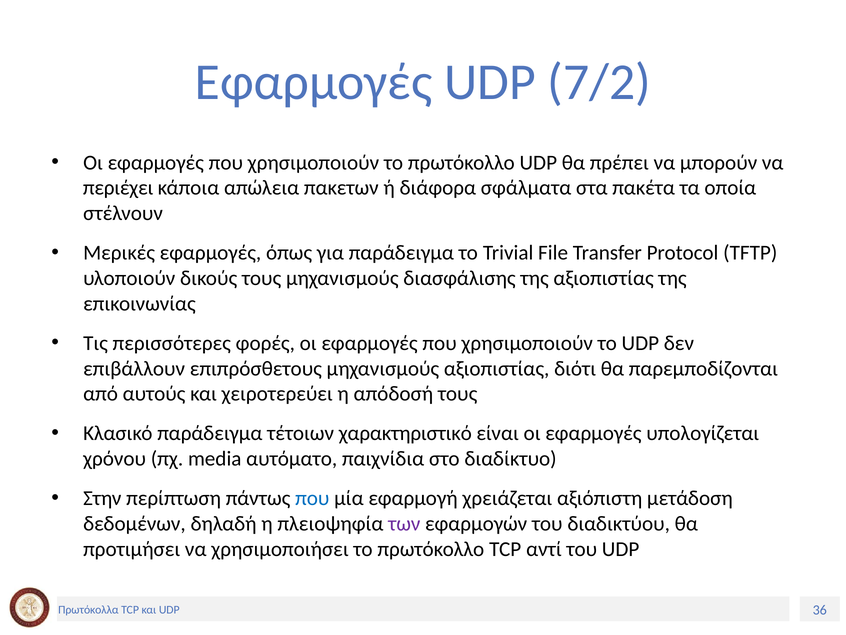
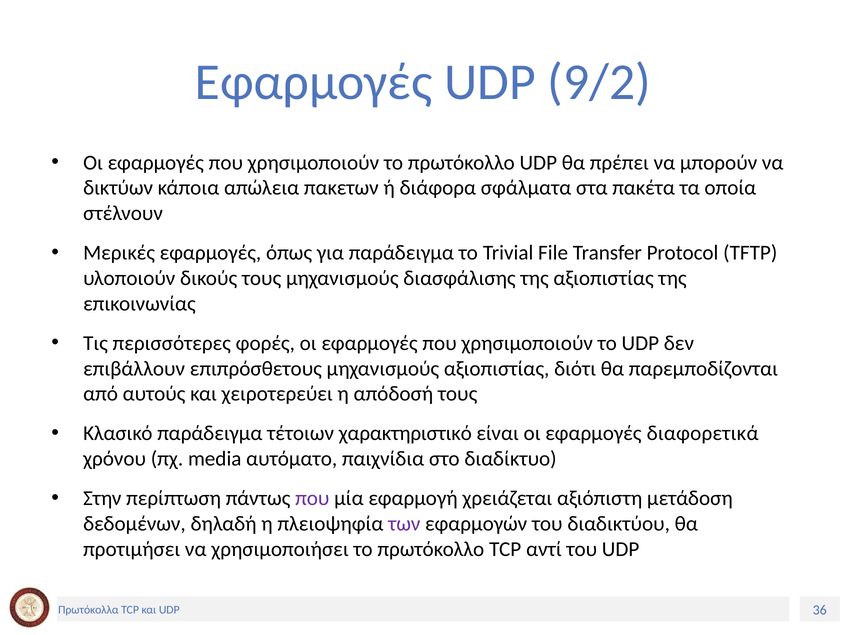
7/2: 7/2 -> 9/2 (599, 82)
περιέχει: περιέχει -> δικτύων (118, 188)
υπολογίζεται: υπολογίζεται -> διαφορετικά (703, 433)
που colour: blue -> purple (312, 498)
